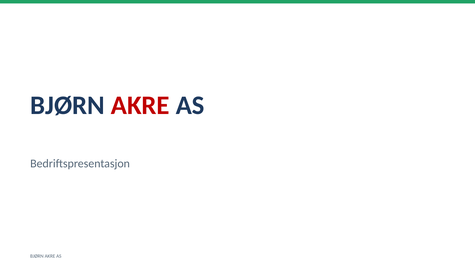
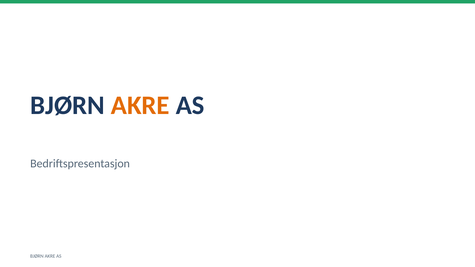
AKRE colour: red -> orange (140, 105)
